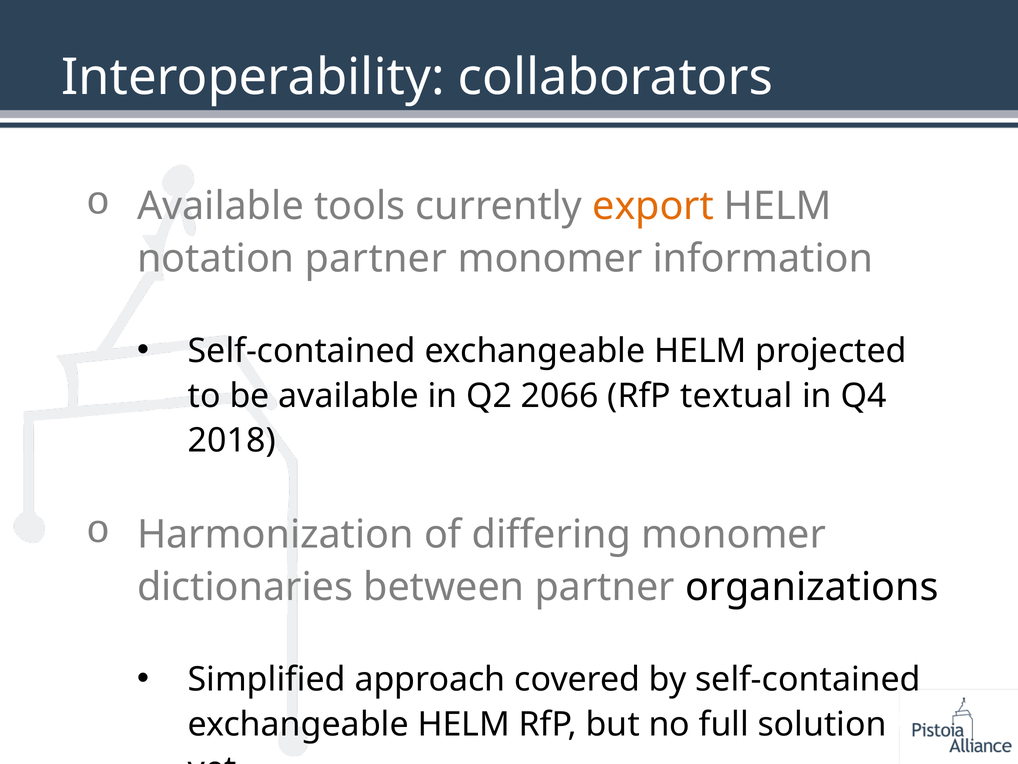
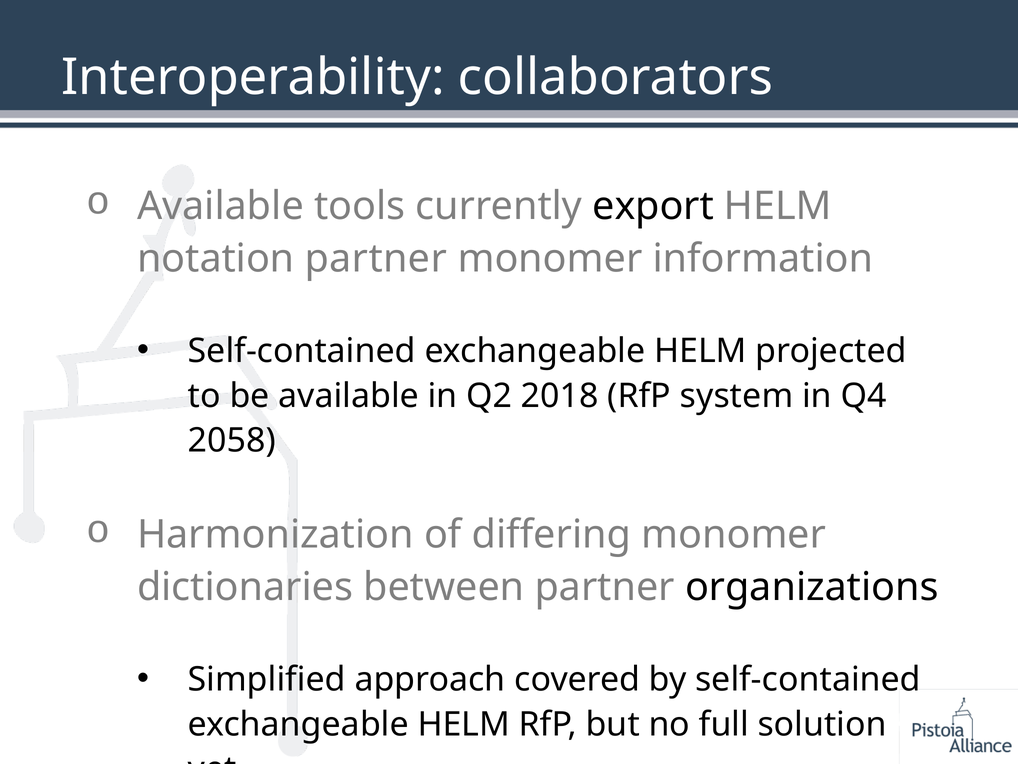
export colour: orange -> black (653, 206)
2066: 2066 -> 2018 (560, 396)
textual: textual -> system (737, 396)
2018: 2018 -> 2058 (232, 440)
